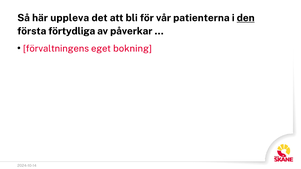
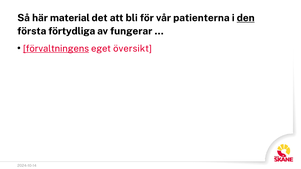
uppleva: uppleva -> material (70, 18)
påverkar: påverkar -> fungerar (131, 31)
förvaltningens underline: none -> present (56, 49)
bokning: bokning -> översikt (132, 49)
